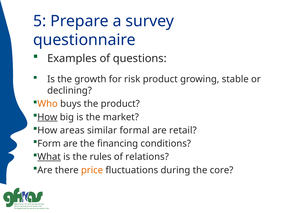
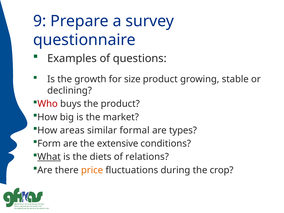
5: 5 -> 9 (40, 21)
risk: risk -> size (132, 79)
Who colour: orange -> red (48, 104)
How underline: present -> none (47, 117)
retail: retail -> types (183, 130)
financing: financing -> extensive (118, 144)
rules: rules -> diets (101, 157)
core: core -> crop (222, 170)
